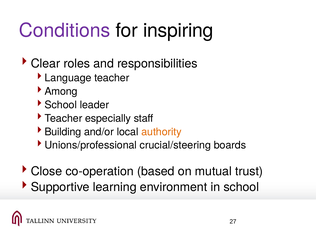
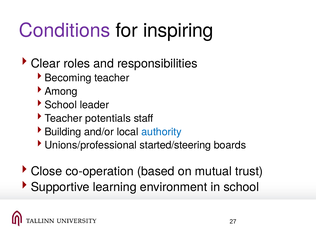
Language: Language -> Becoming (68, 78)
especially: especially -> potentials (108, 118)
authority colour: orange -> blue (162, 132)
crucial/steering: crucial/steering -> started/steering (175, 145)
